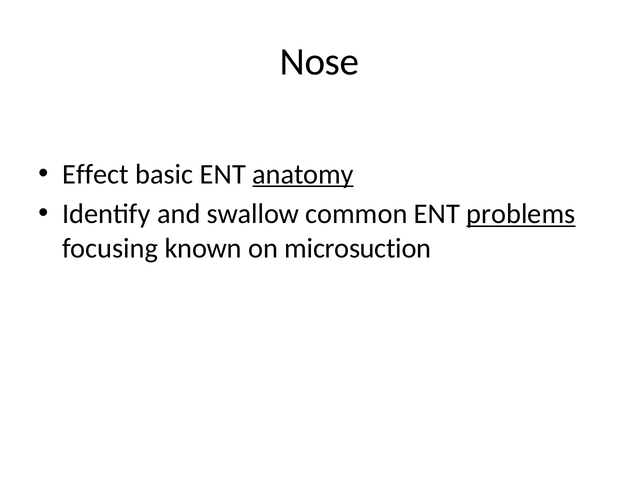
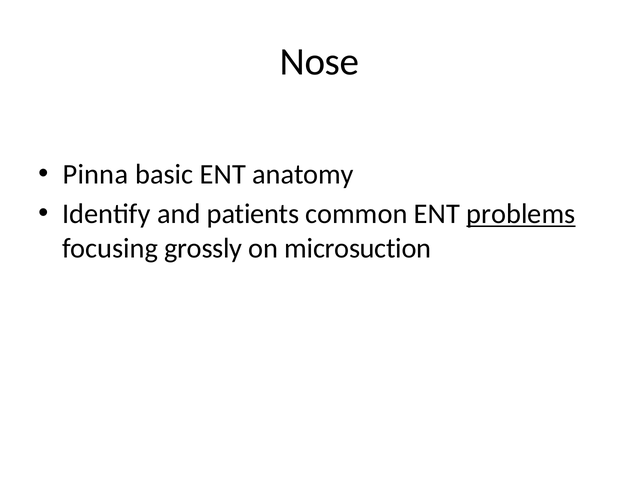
Effect: Effect -> Pinna (95, 174)
anatomy underline: present -> none (303, 174)
swallow: swallow -> patients (253, 214)
known: known -> grossly (203, 248)
